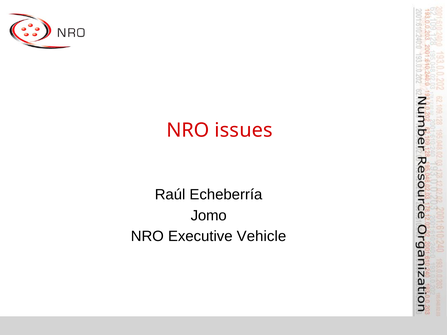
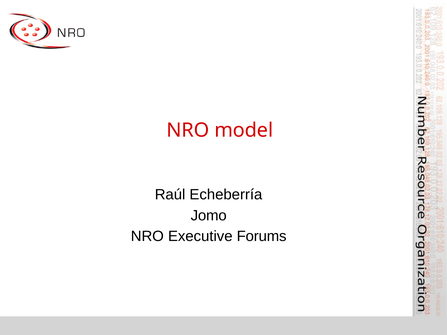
issues: issues -> model (244, 130)
Vehicle: Vehicle -> Forums (262, 236)
